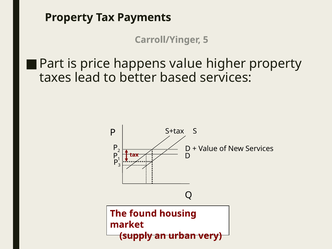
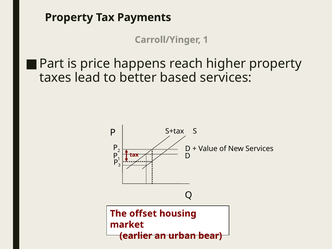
Carroll/Yinger 5: 5 -> 1 (206, 40)
happens value: value -> reach (186, 64)
found: found -> offset (143, 214)
supply: supply -> earlier (136, 236)
very: very -> bear (210, 236)
